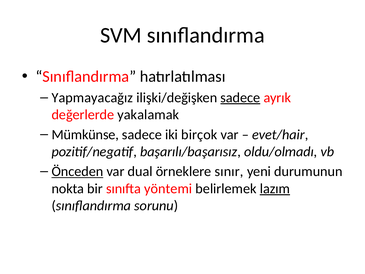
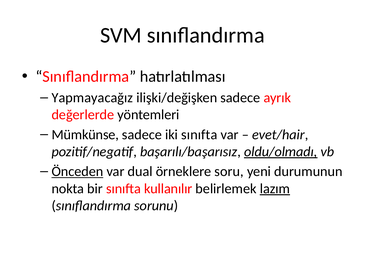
sadece underline: present -> none (240, 98)
yakalamak: yakalamak -> yöntemleri (148, 115)
iki birçok: birçok -> sınıfta (199, 134)
oldu/olmadı underline: none -> present (281, 152)
sınır: sınır -> soru (229, 171)
yöntemi: yöntemi -> kullanılır (168, 188)
